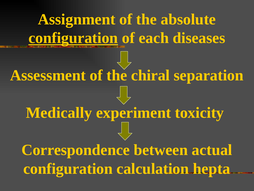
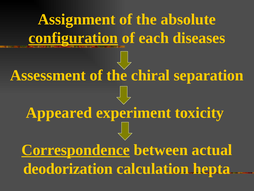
Medically: Medically -> Appeared (59, 112)
Correspondence underline: none -> present (76, 150)
configuration: configuration -> deodorization (68, 168)
